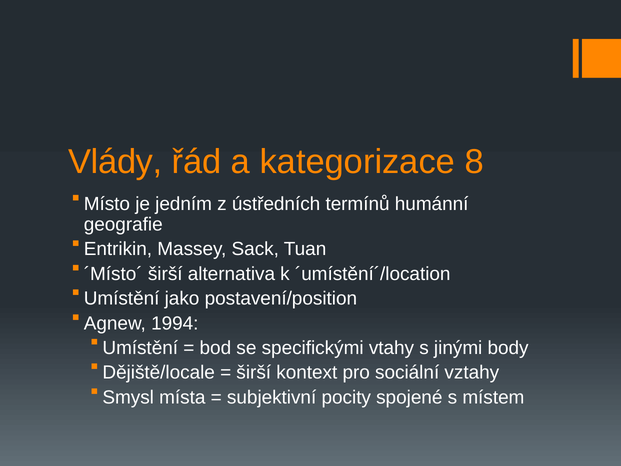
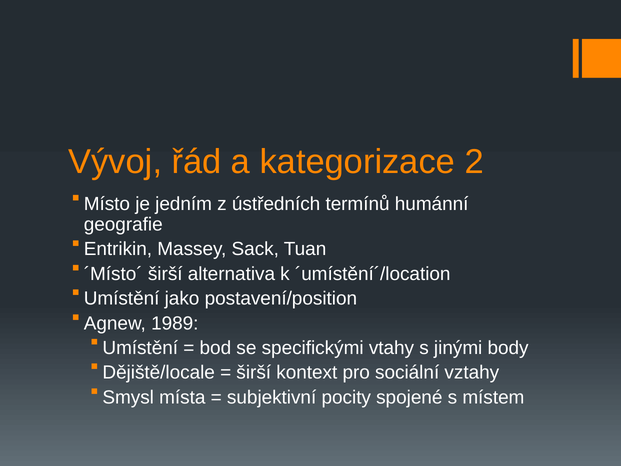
Vlády: Vlády -> Vývoj (115, 162)
8: 8 -> 2 (474, 162)
1994: 1994 -> 1989 (175, 323)
